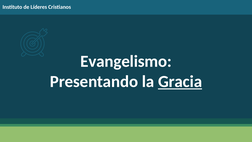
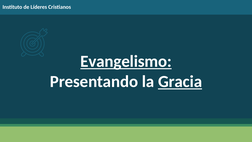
Evangelismo underline: none -> present (126, 61)
